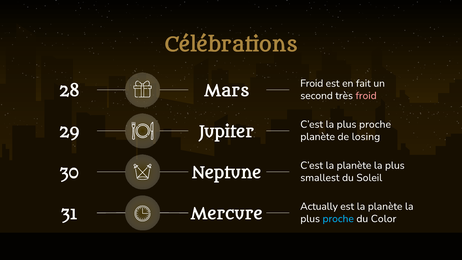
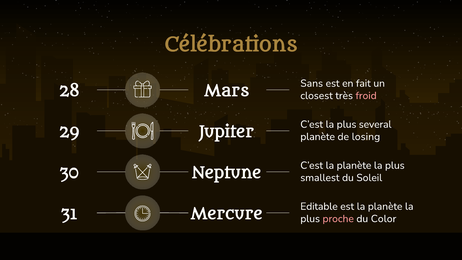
Froid: Froid -> Sans (312, 83)
second: second -> closest (317, 96)
C’est la plus proche: proche -> several (375, 124)
Actually: Actually -> Editable (319, 206)
proche colour: light blue -> pink (338, 219)
